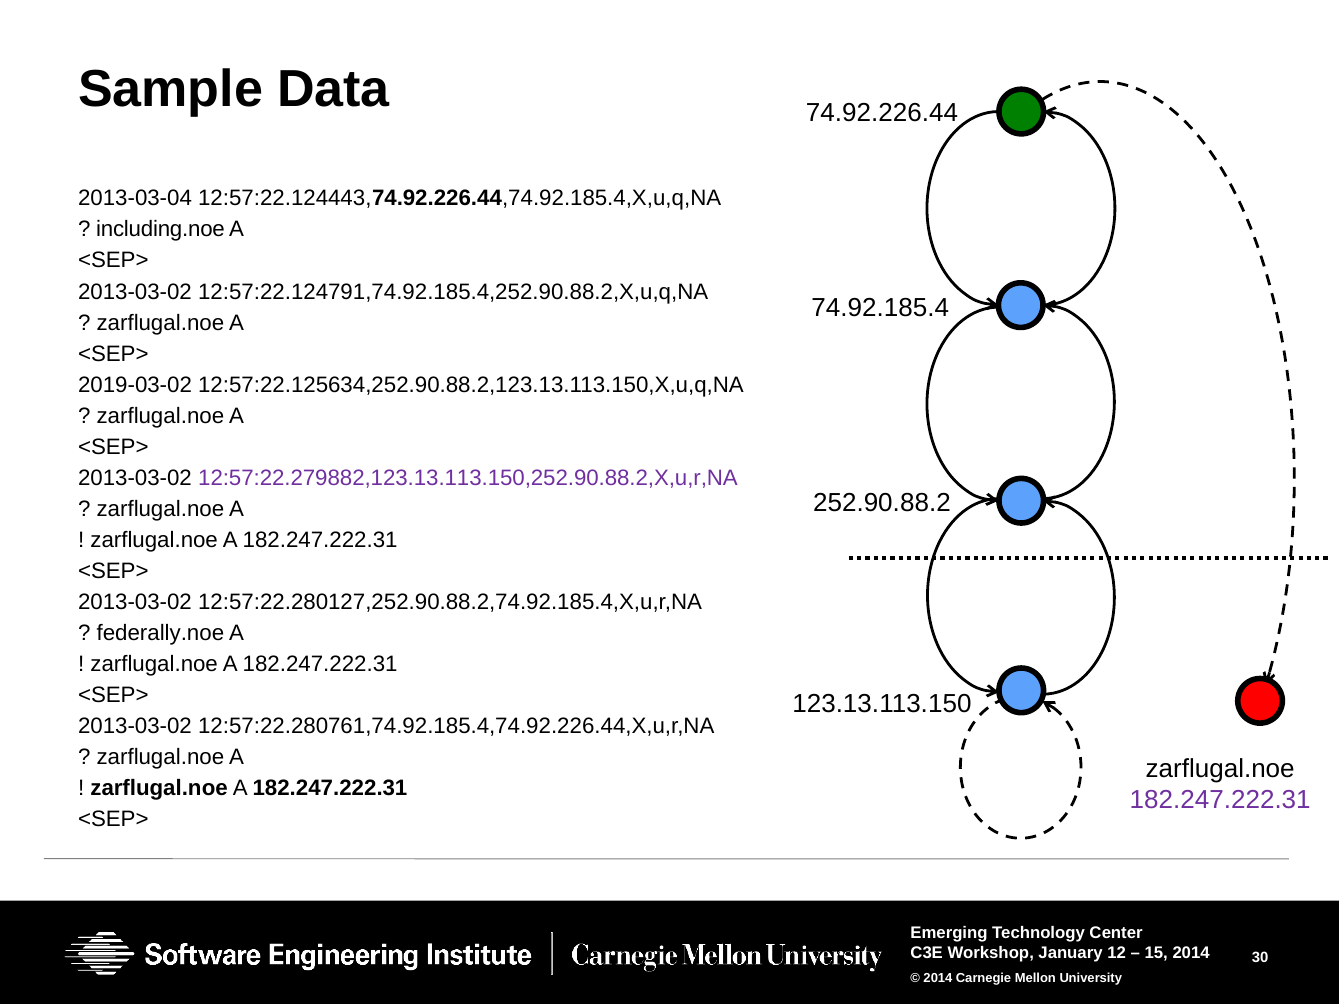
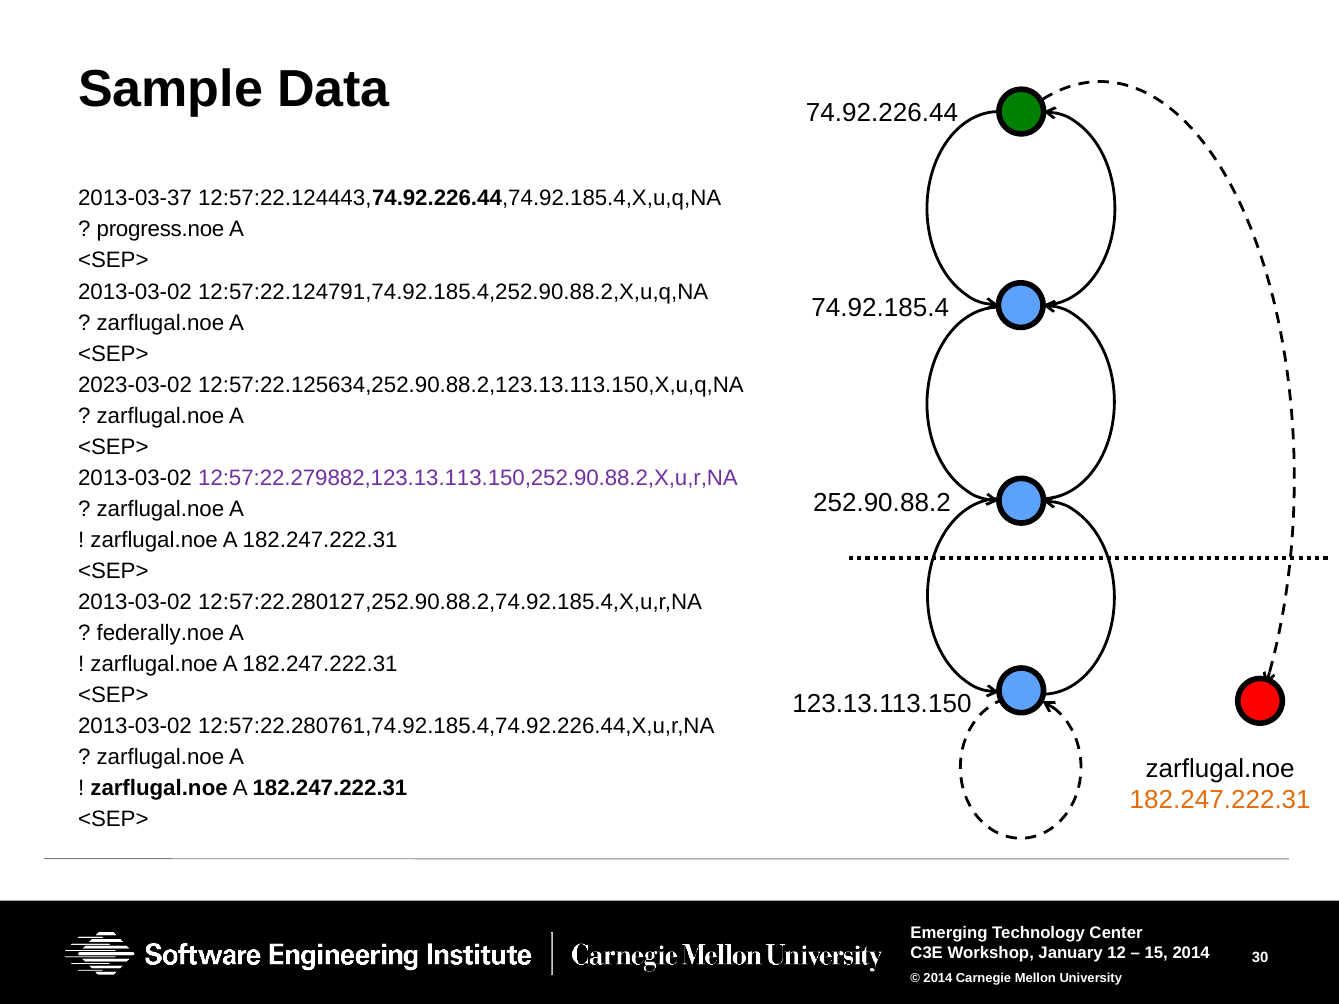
2013-03-04: 2013-03-04 -> 2013-03-37 (135, 199)
including.noe: including.noe -> progress.noe (160, 230)
2019-03-02: 2019-03-02 -> 2023-03-02 (135, 385)
182.247.222.31 colour: purple -> orange (1220, 800)
